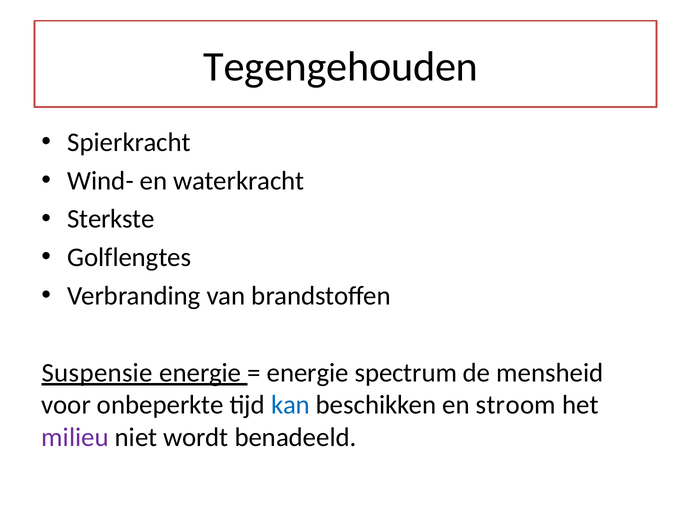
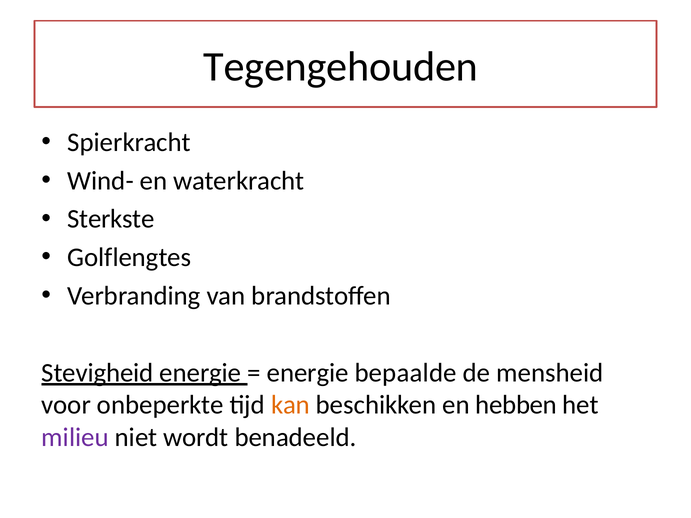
Suspensie: Suspensie -> Stevigheid (97, 373)
spectrum: spectrum -> bepaalde (406, 373)
kan colour: blue -> orange (290, 405)
stroom: stroom -> hebben (516, 405)
